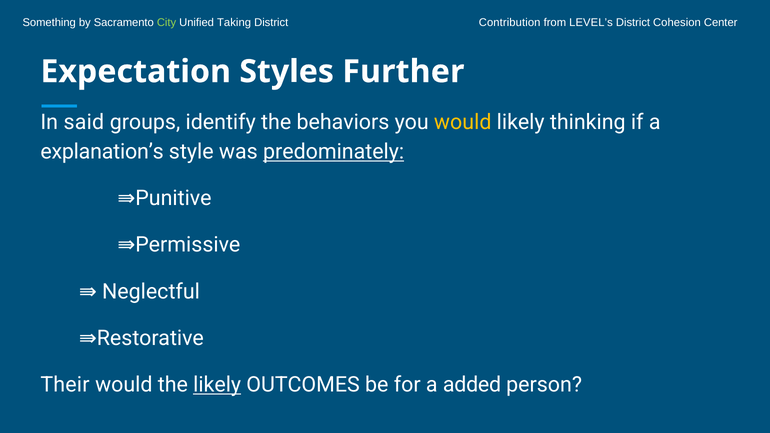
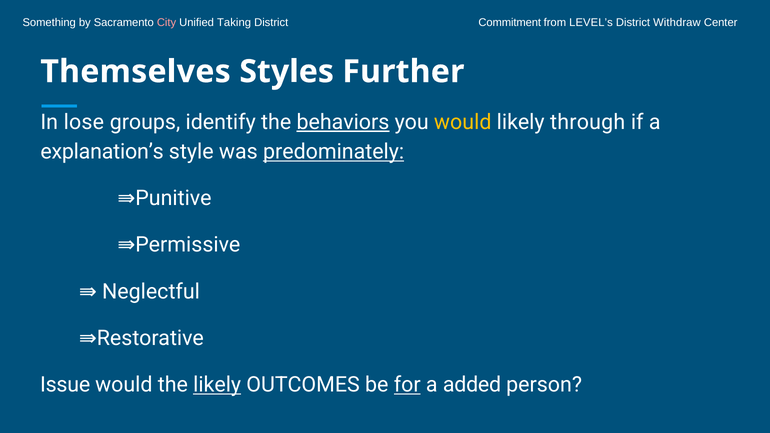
City colour: light green -> pink (167, 22)
Contribution: Contribution -> Commitment (510, 22)
Cohesion: Cohesion -> Withdraw (677, 22)
Expectation: Expectation -> Themselves (136, 72)
said: said -> lose (84, 122)
behaviors underline: none -> present (343, 122)
thinking: thinking -> through (588, 122)
Their: Their -> Issue (65, 385)
for underline: none -> present (407, 385)
